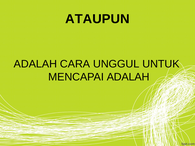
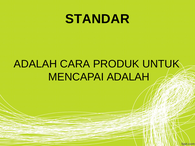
ATAUPUN: ATAUPUN -> STANDAR (97, 19)
UNGGUL: UNGGUL -> PRODUK (116, 64)
